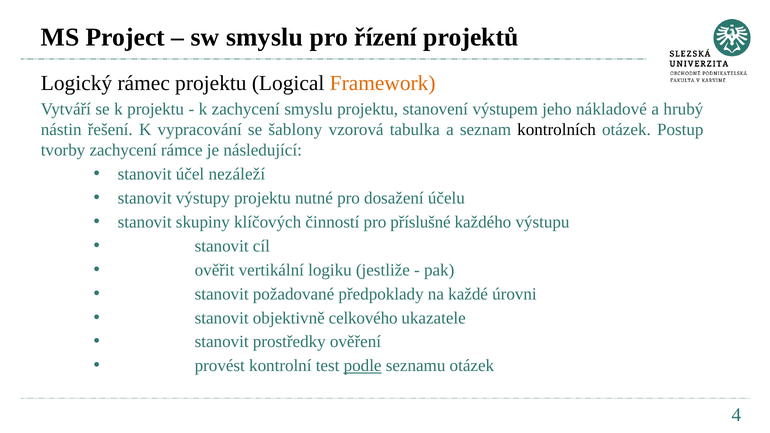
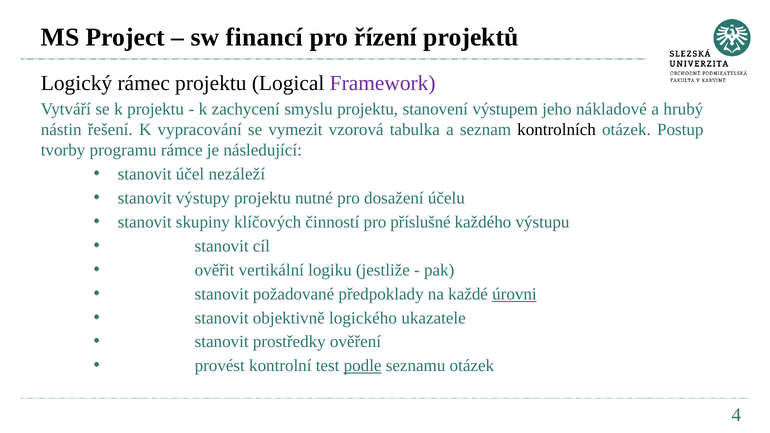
sw smyslu: smyslu -> financí (264, 37)
Framework colour: orange -> purple (383, 83)
šablony: šablony -> vymezit (295, 130)
tvorby zachycení: zachycení -> programu (123, 150)
úrovni underline: none -> present (514, 294)
celkového: celkového -> logického (363, 318)
